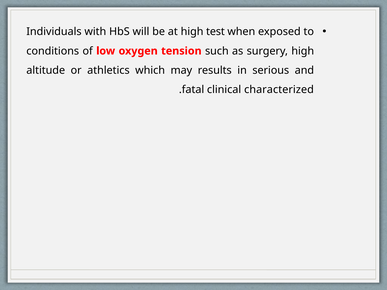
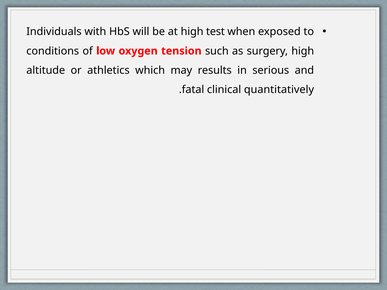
characterized: characterized -> quantitatively (279, 90)
